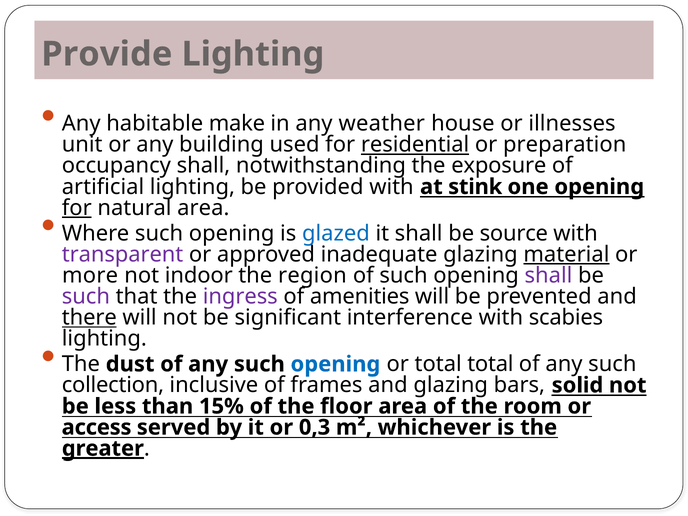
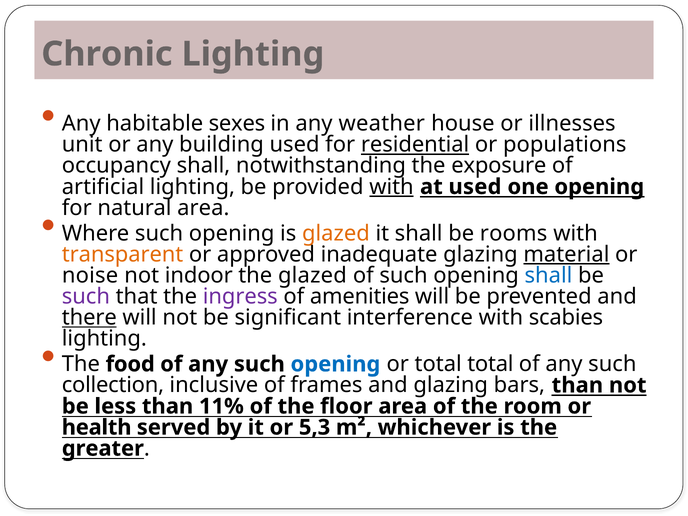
Provide: Provide -> Chronic (107, 54)
make: make -> sexes (237, 124)
preparation: preparation -> populations (565, 145)
with underline: none -> present (391, 187)
at stink: stink -> used (475, 187)
for underline: present -> none (77, 208)
glazed colour: blue -> orange (336, 233)
source: source -> rooms (514, 233)
transparent colour: purple -> orange (123, 254)
more: more -> noise (90, 275)
the region: region -> glazed (312, 275)
shall colour: purple -> blue (548, 275)
dust: dust -> food (130, 364)
bars solid: solid -> than (577, 385)
15%: 15% -> 11% (221, 406)
access: access -> health (97, 427)
0,3: 0,3 -> 5,3 (315, 427)
greater underline: present -> none (103, 448)
